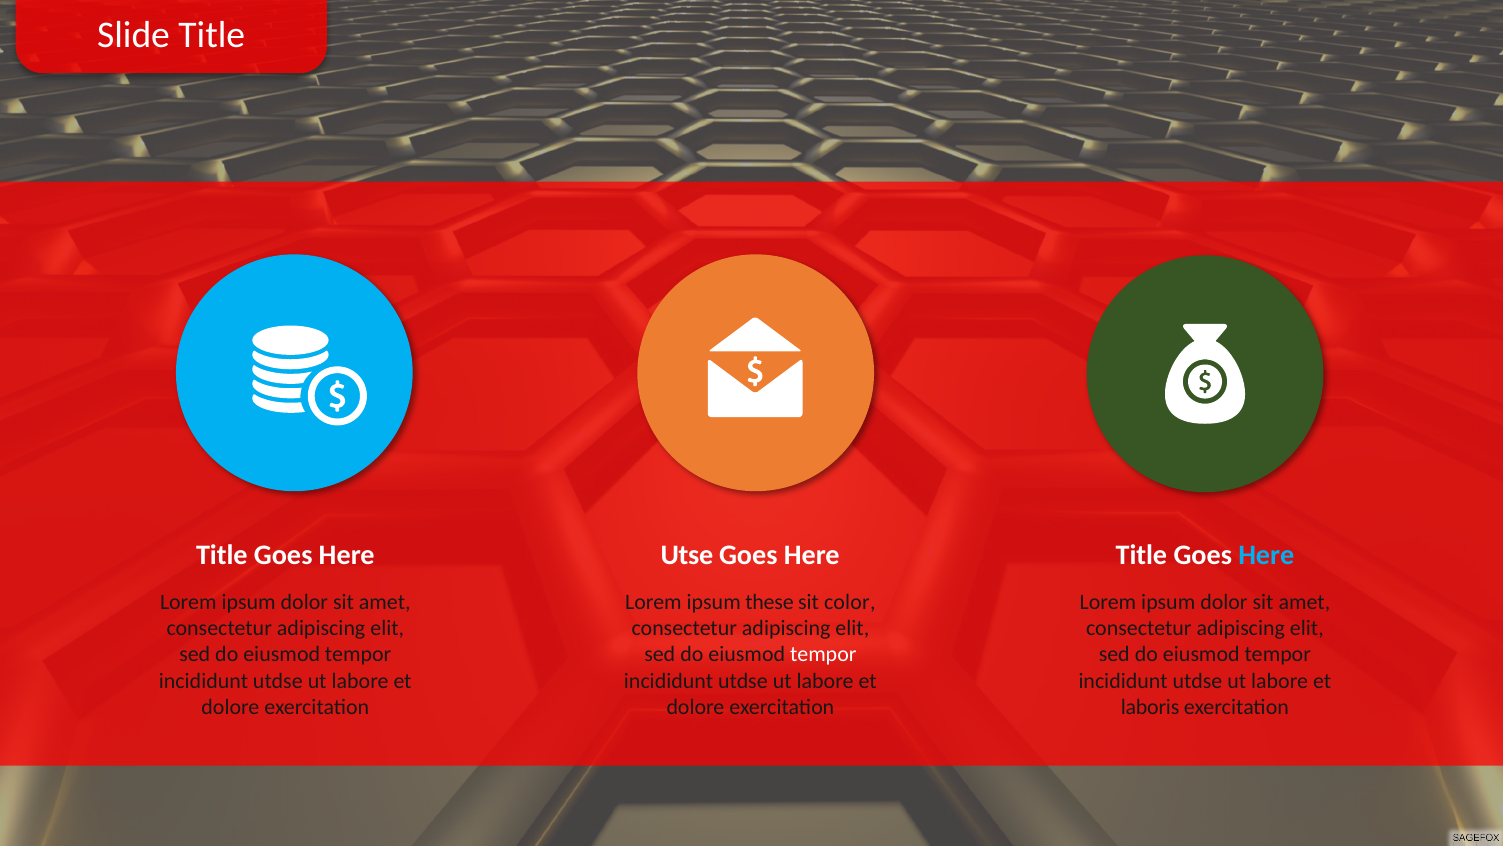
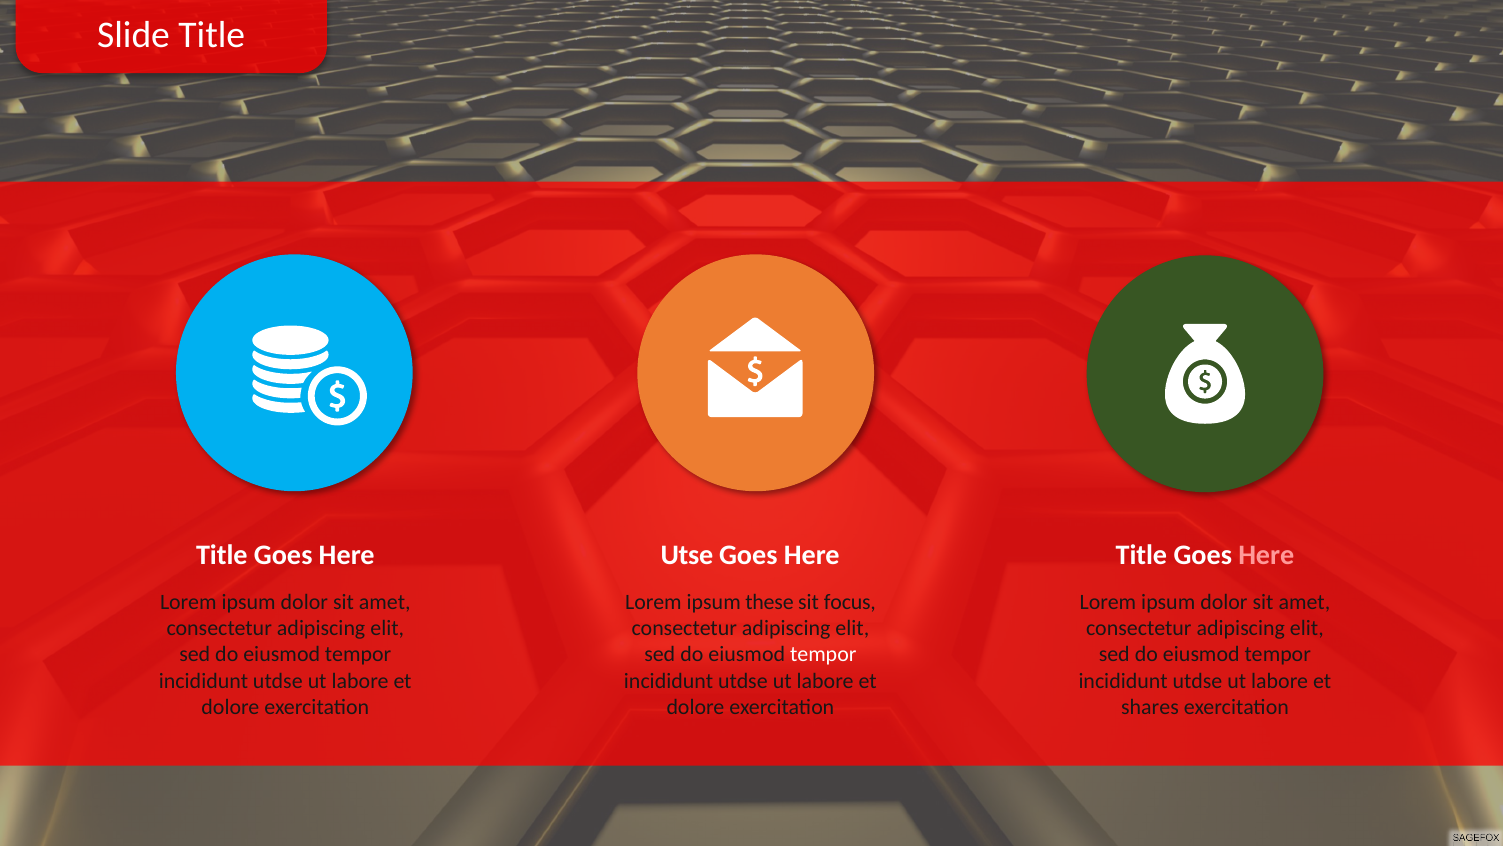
Here colour: light blue -> pink (1266, 554)
color: color -> focus (850, 602)
laboris: laboris -> shares (1150, 707)
